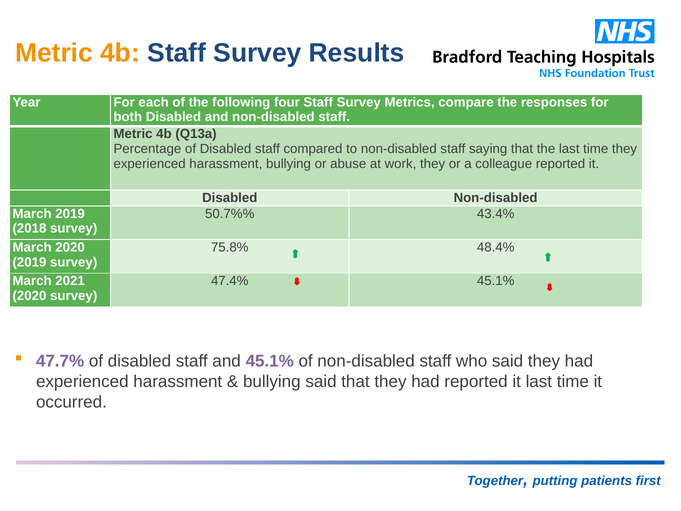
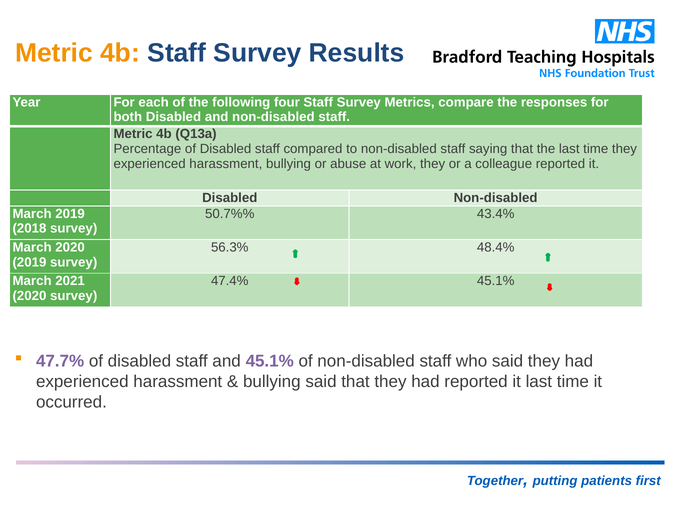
75.8%: 75.8% -> 56.3% (230, 247)
